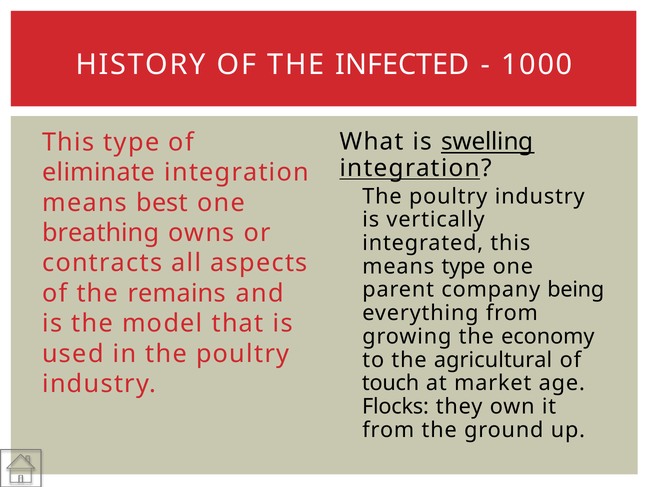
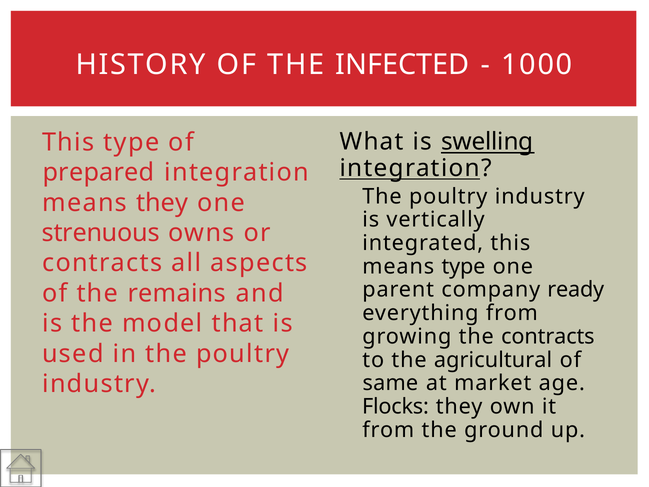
eliminate: eliminate -> prepared (99, 172)
means best: best -> they (162, 203)
breathing: breathing -> strenuous (101, 233)
being: being -> ready (576, 290)
the economy: economy -> contracts (548, 336)
touch: touch -> same (390, 383)
